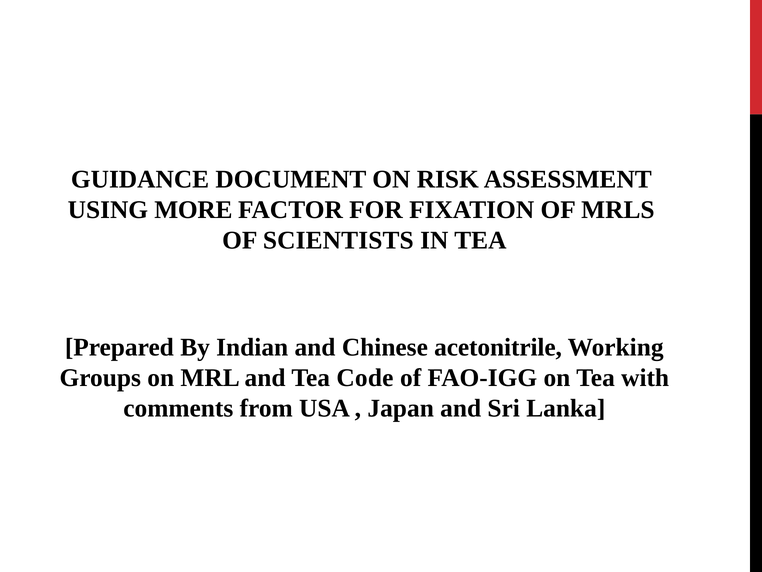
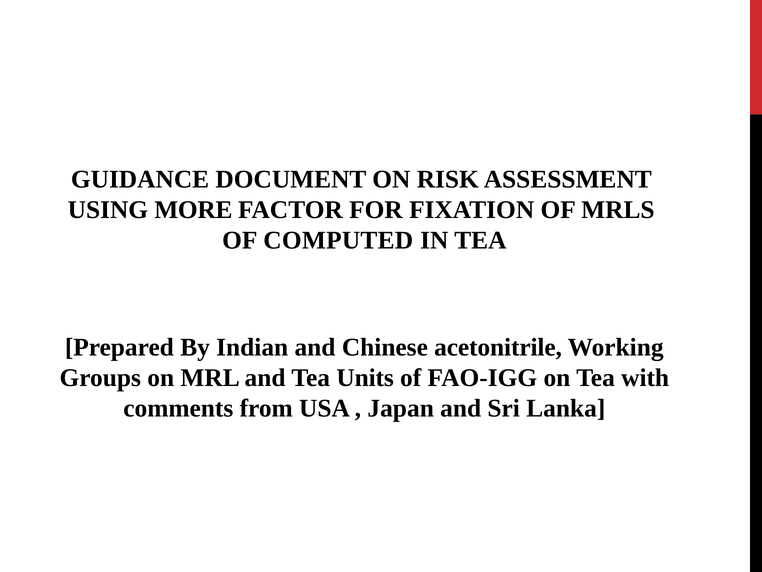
SCIENTISTS: SCIENTISTS -> COMPUTED (338, 240)
Code: Code -> Units (365, 378)
